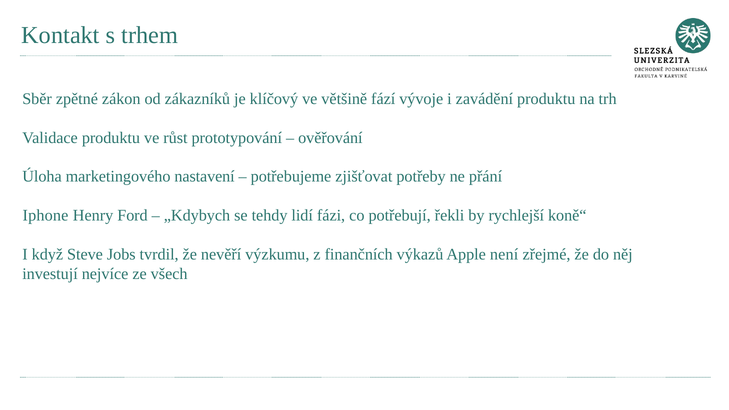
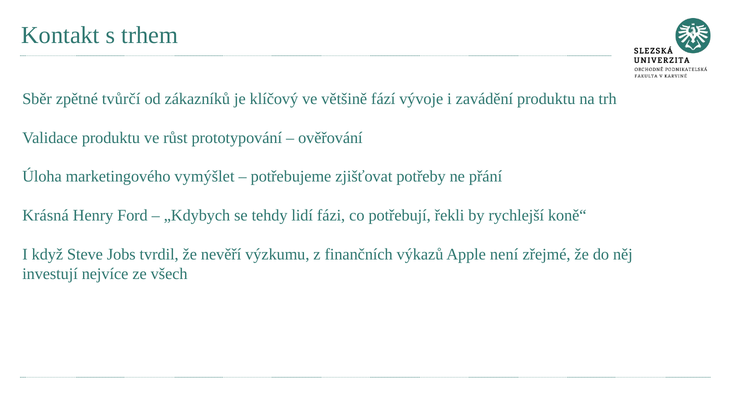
zákon: zákon -> tvůrčí (121, 99)
nastavení: nastavení -> vymýšlet (204, 177)
Iphone: Iphone -> Krásná (46, 215)
